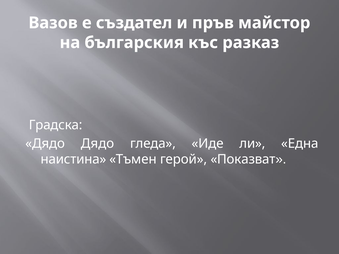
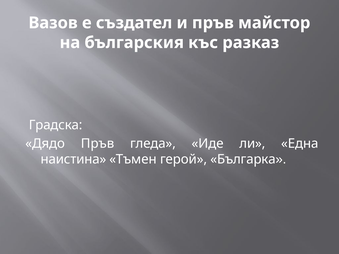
Дядо Дядо: Дядо -> Пръв (98, 144)
Показват: Показват -> Българка (243, 160)
